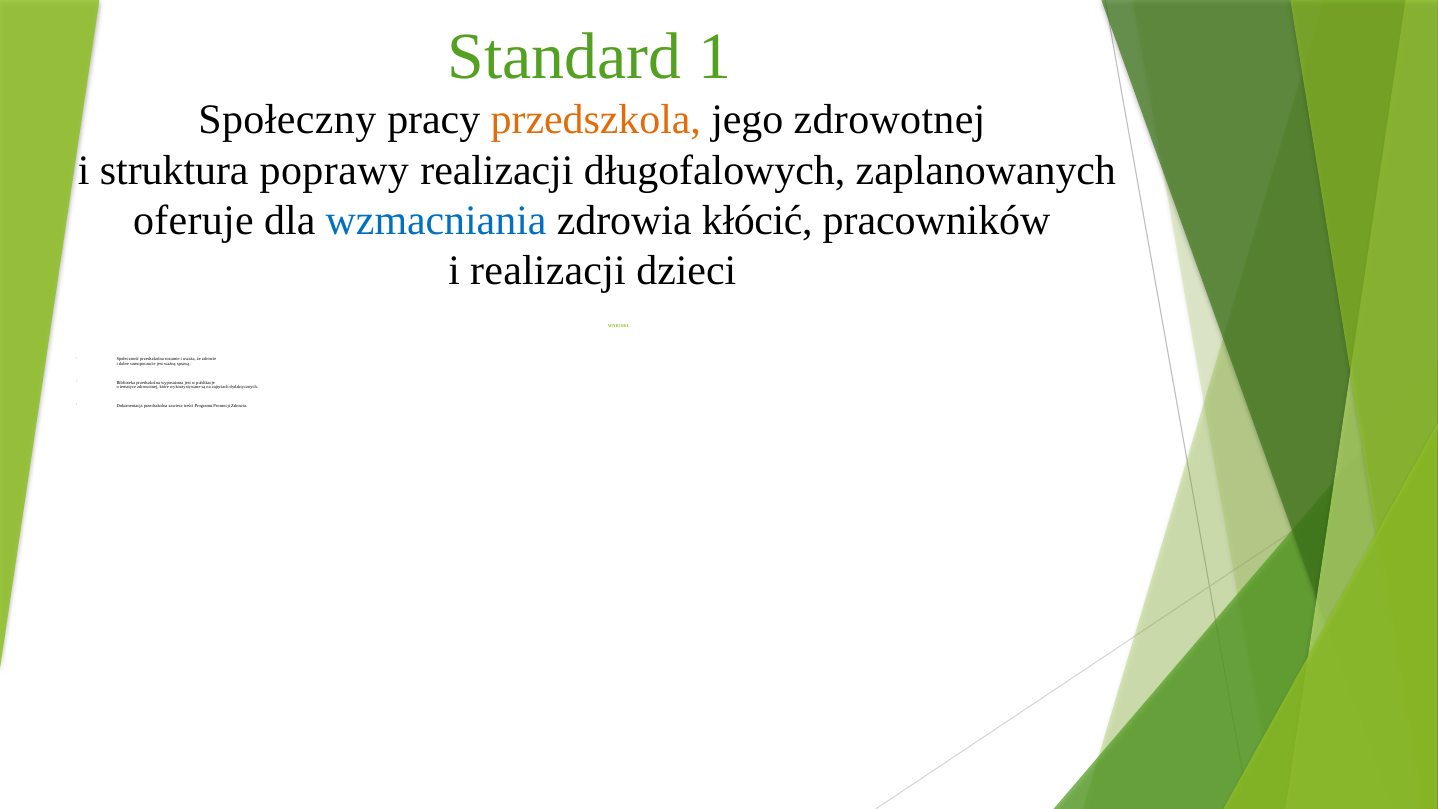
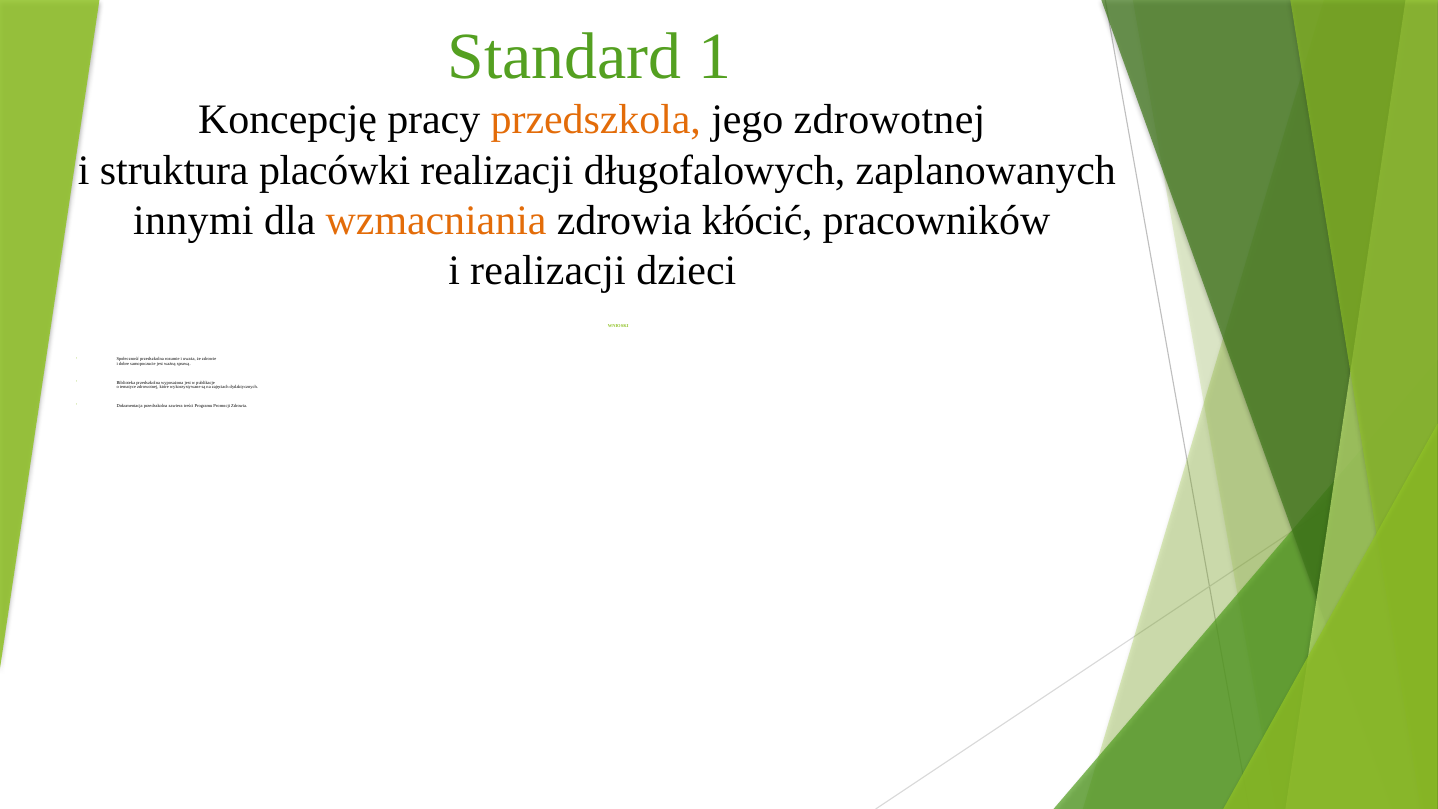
Społeczny: Społeczny -> Koncepcję (288, 120)
poprawy: poprawy -> placówki (335, 170)
oferuje: oferuje -> innymi (193, 220)
wzmacniania colour: blue -> orange (436, 220)
